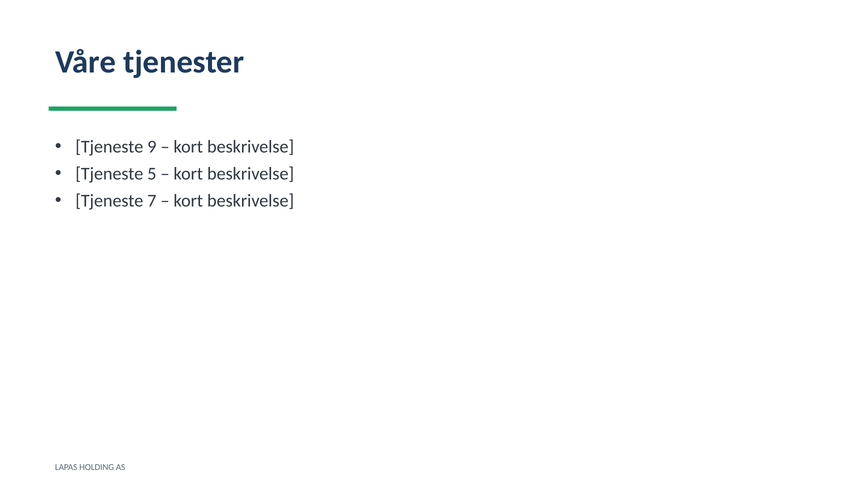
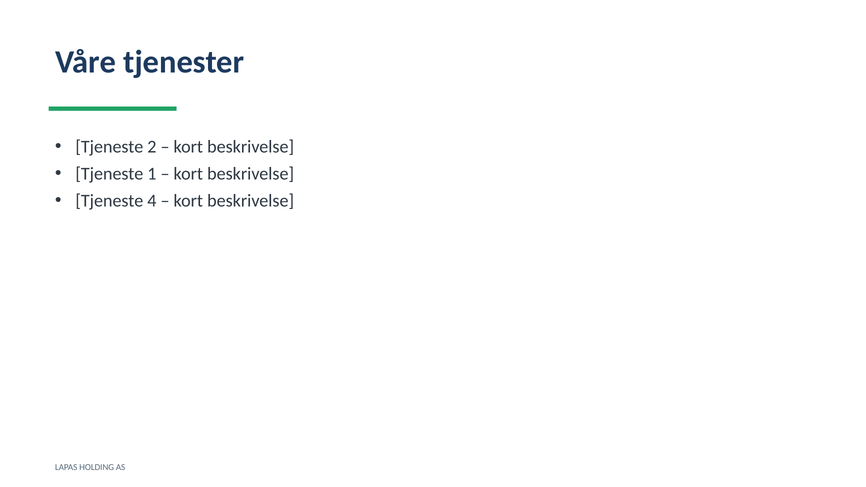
9: 9 -> 2 (152, 147)
5: 5 -> 1 (152, 174)
7: 7 -> 4 (152, 201)
